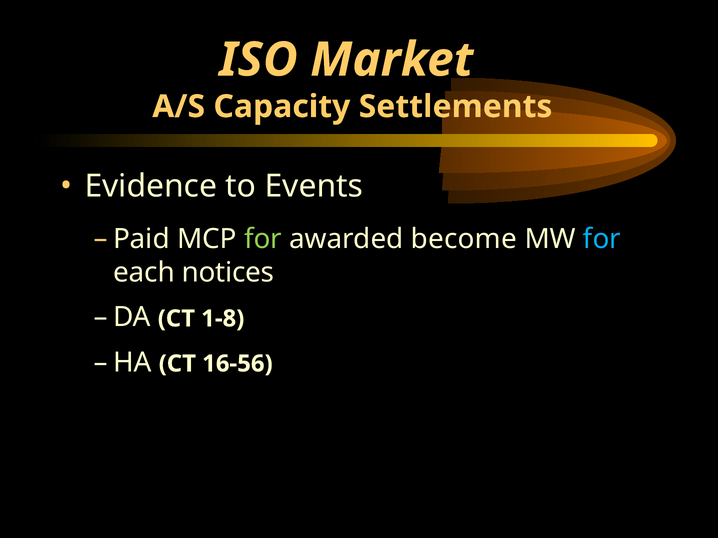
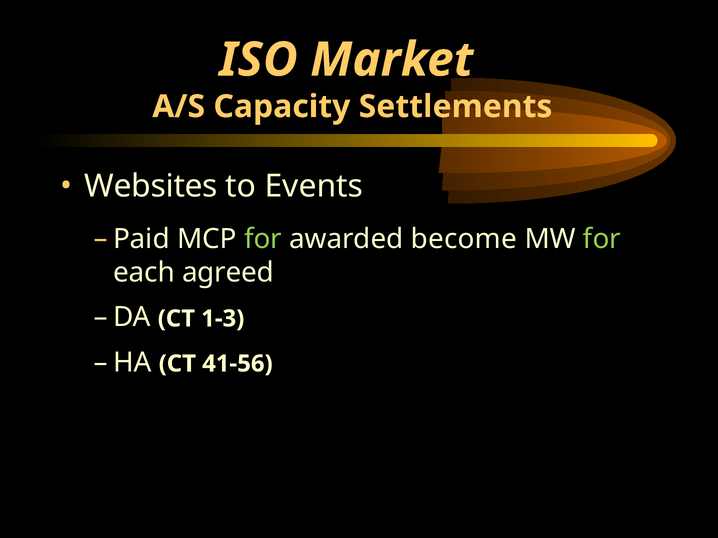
Evidence: Evidence -> Websites (151, 186)
for colour: light blue -> light green (602, 239)
notices: notices -> agreed (228, 273)
1-8: 1-8 -> 1-3 (223, 319)
16-56: 16-56 -> 41-56 (237, 364)
